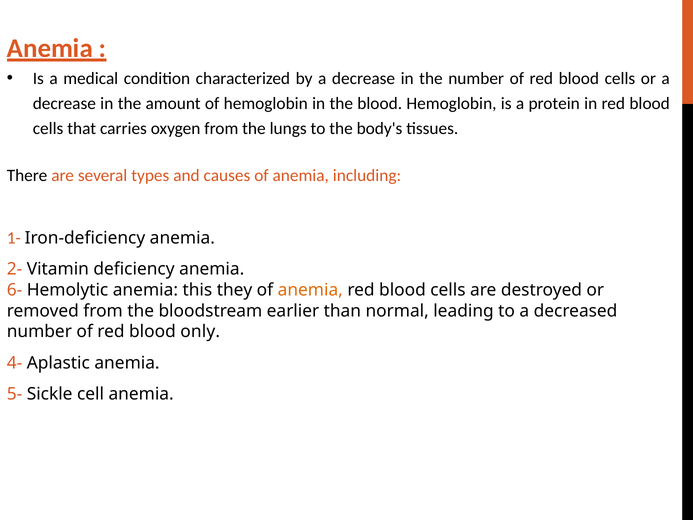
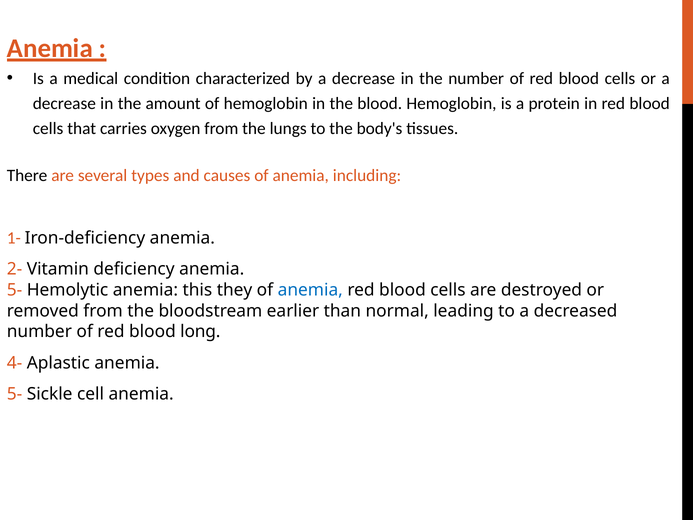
6-: 6- -> 5- (15, 290)
anemia colour: orange -> blue (310, 290)
only: only -> long (200, 331)
